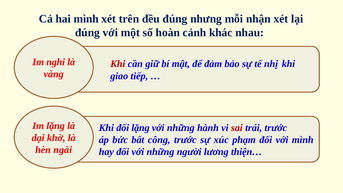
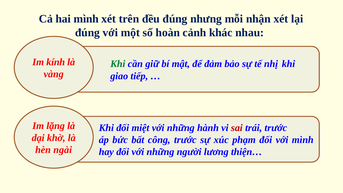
nghi: nghi -> kính (56, 62)
Khi colour: red -> green (118, 64)
đối lặng: lặng -> miệt (140, 128)
